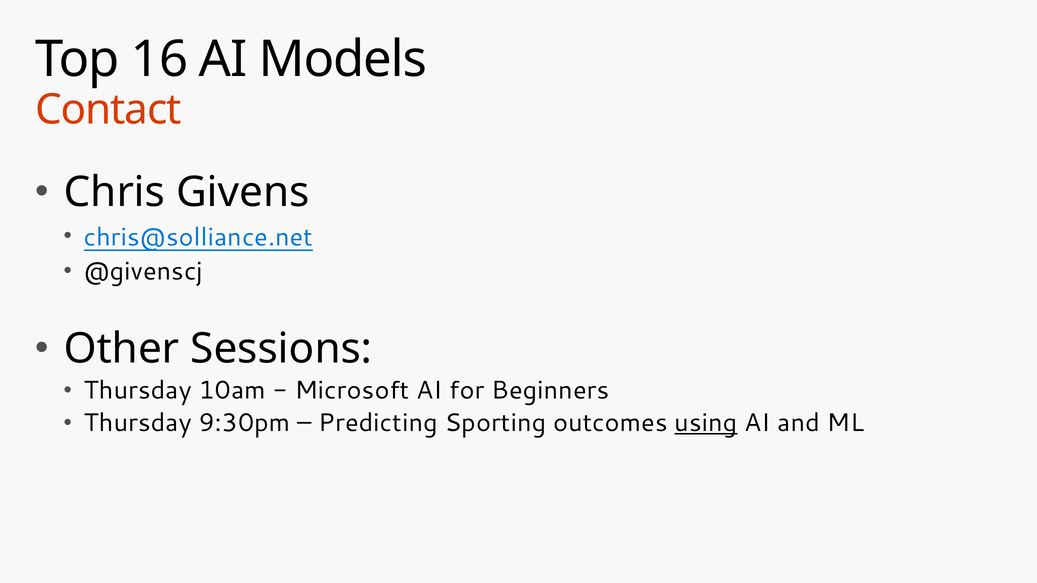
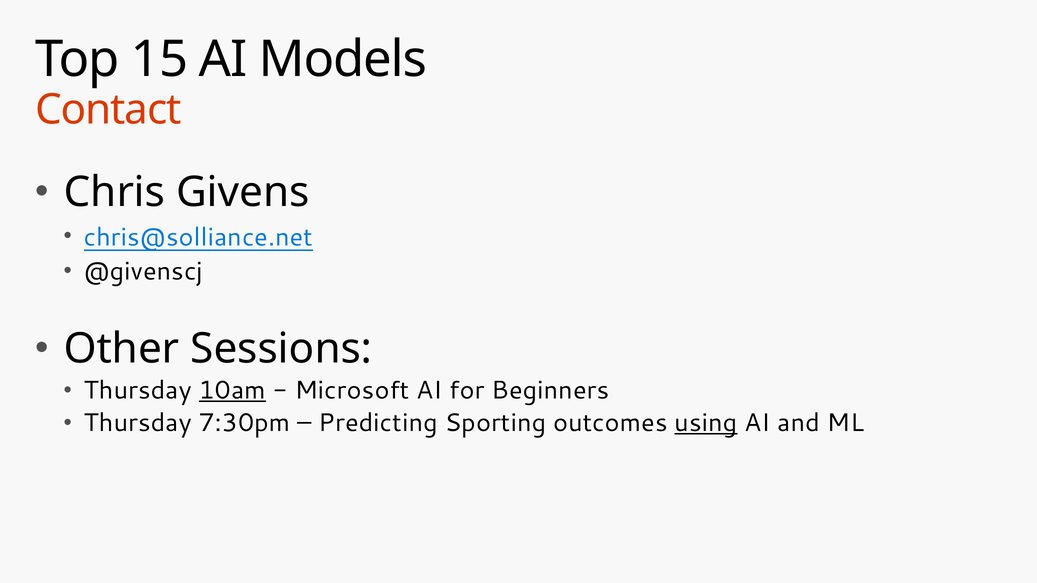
16: 16 -> 15 (160, 59)
10am underline: none -> present (232, 391)
9:30pm: 9:30pm -> 7:30pm (245, 423)
